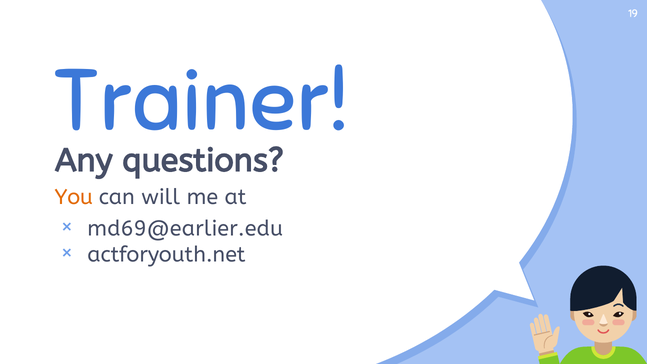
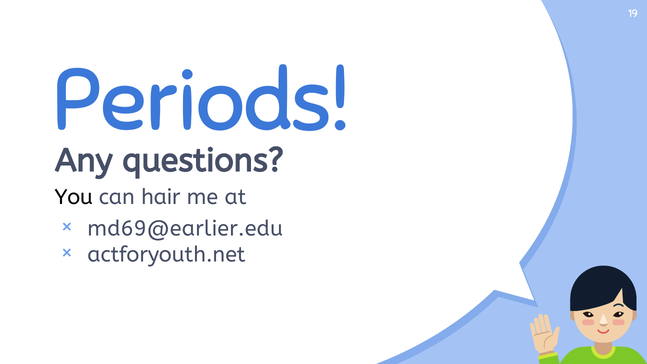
Trainer: Trainer -> Periods (201, 101)
You colour: orange -> black (74, 197)
will: will -> hair (161, 197)
